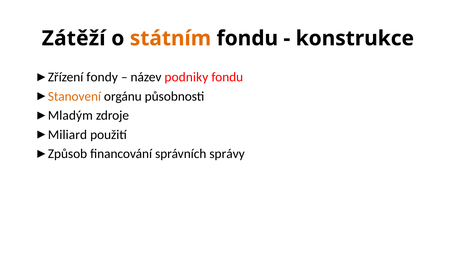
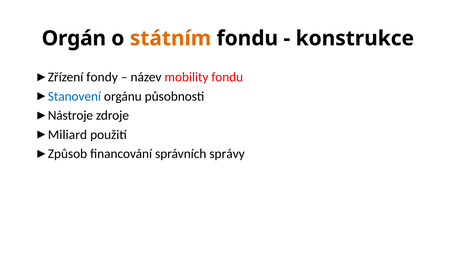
Zátěží: Zátěží -> Orgán (74, 38)
podniky: podniky -> mobility (186, 77)
Stanovení colour: orange -> blue (74, 96)
Mladým: Mladým -> Nástroje (70, 115)
